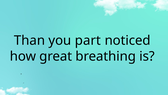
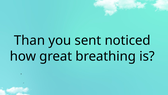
part: part -> sent (88, 40)
